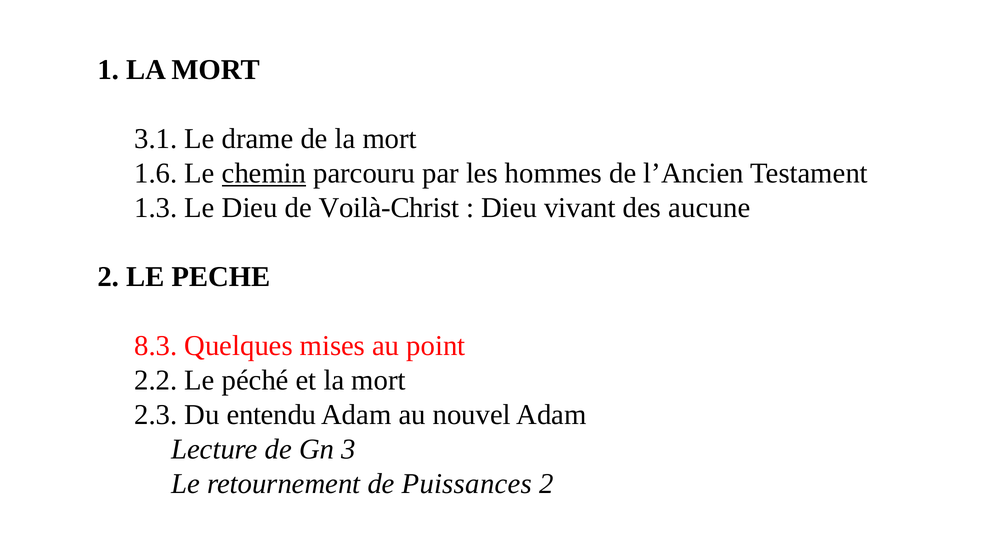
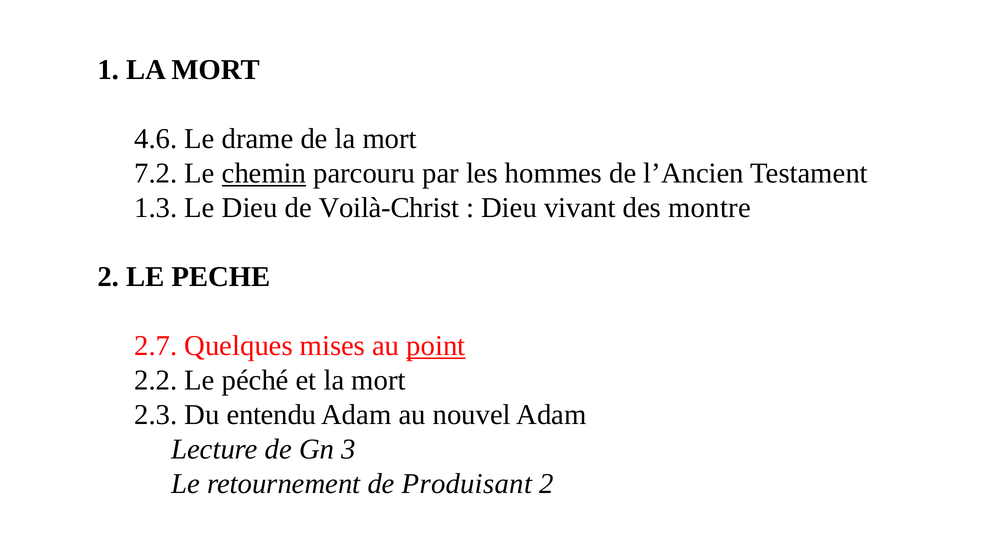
3.1: 3.1 -> 4.6 (156, 139)
1.6: 1.6 -> 7.2 (156, 173)
aucune: aucune -> montre (709, 208)
8.3: 8.3 -> 2.7 (156, 346)
point underline: none -> present (436, 346)
Puissances: Puissances -> Produisant (467, 484)
